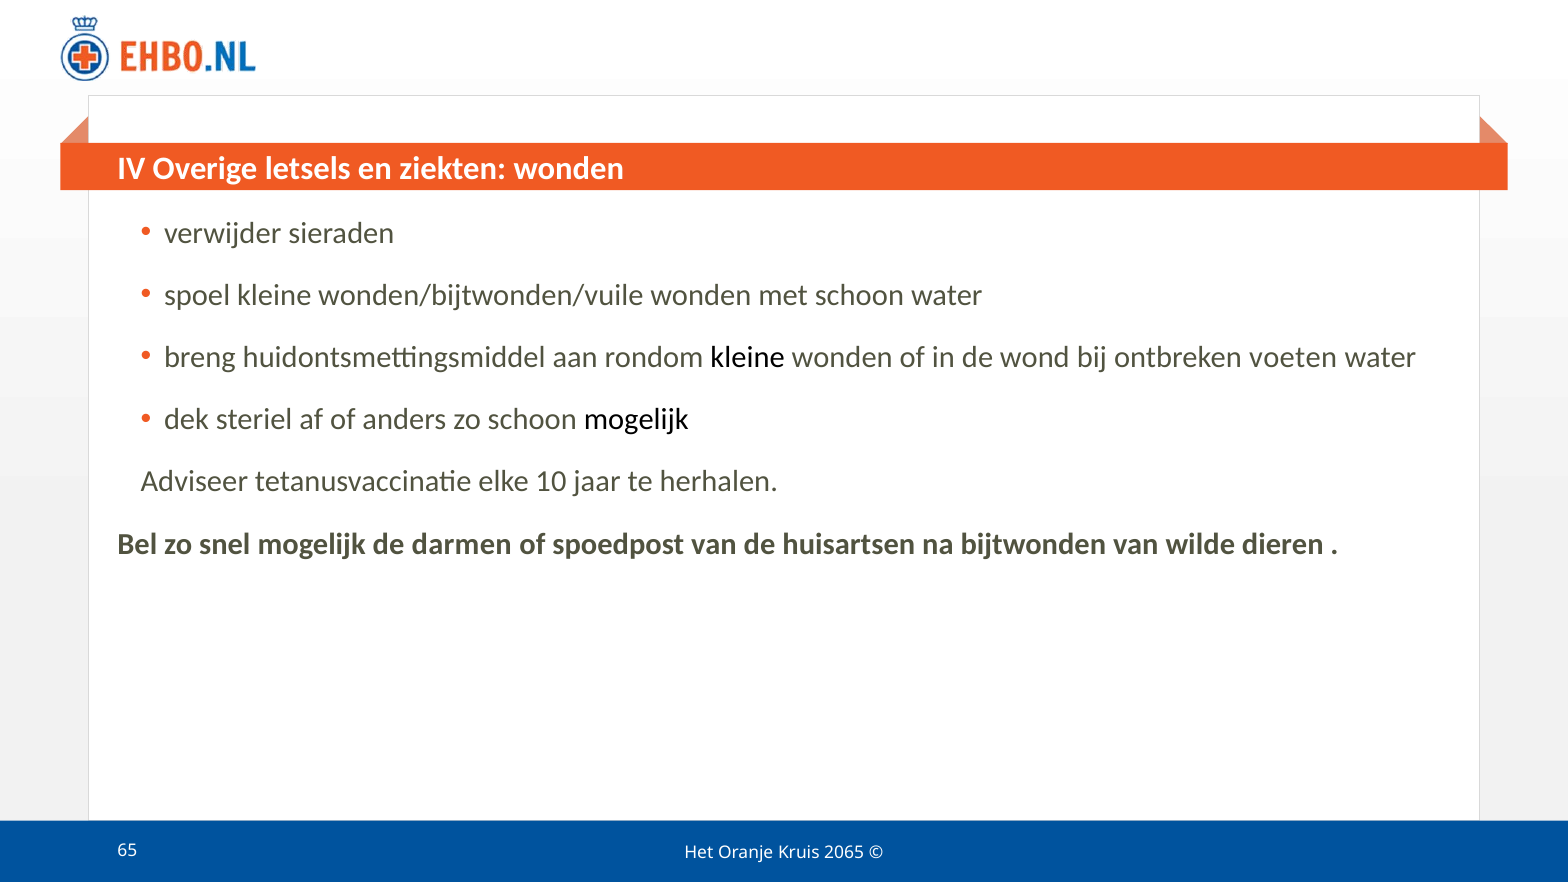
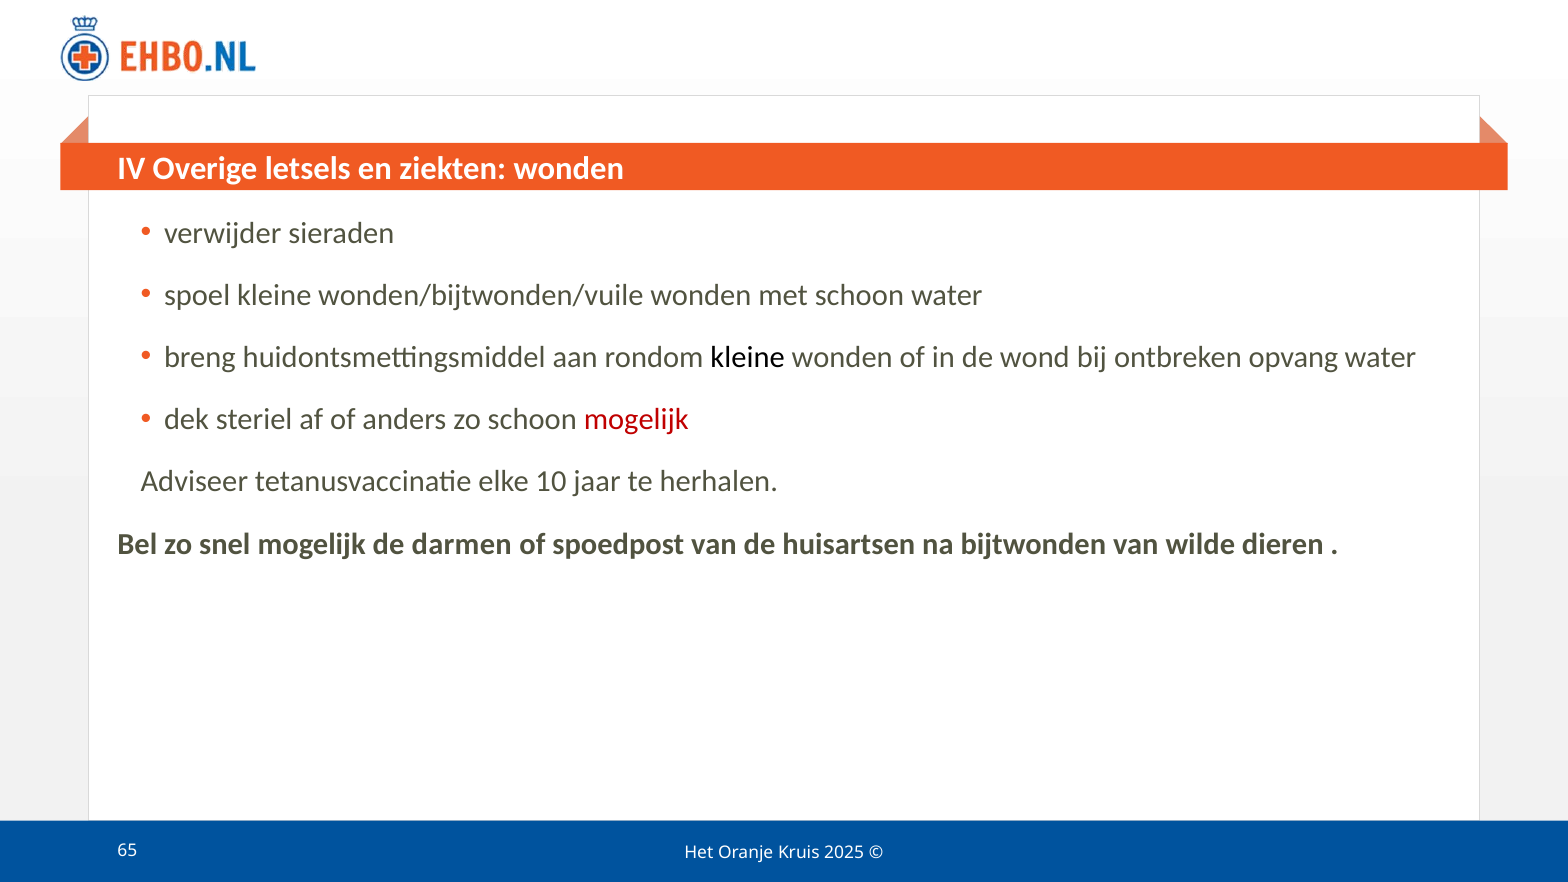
voeten: voeten -> opvang (1293, 358)
mogelijk colour: black -> red (636, 420)
2065: 2065 -> 2025 (844, 853)
